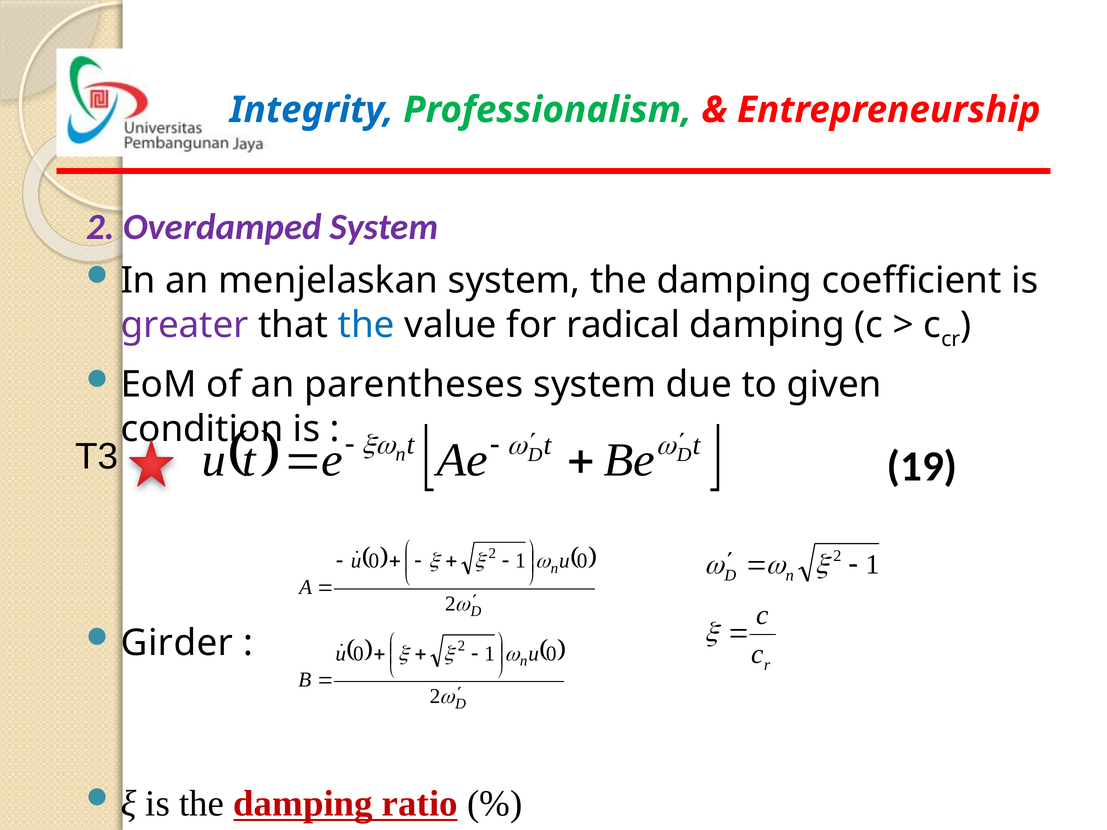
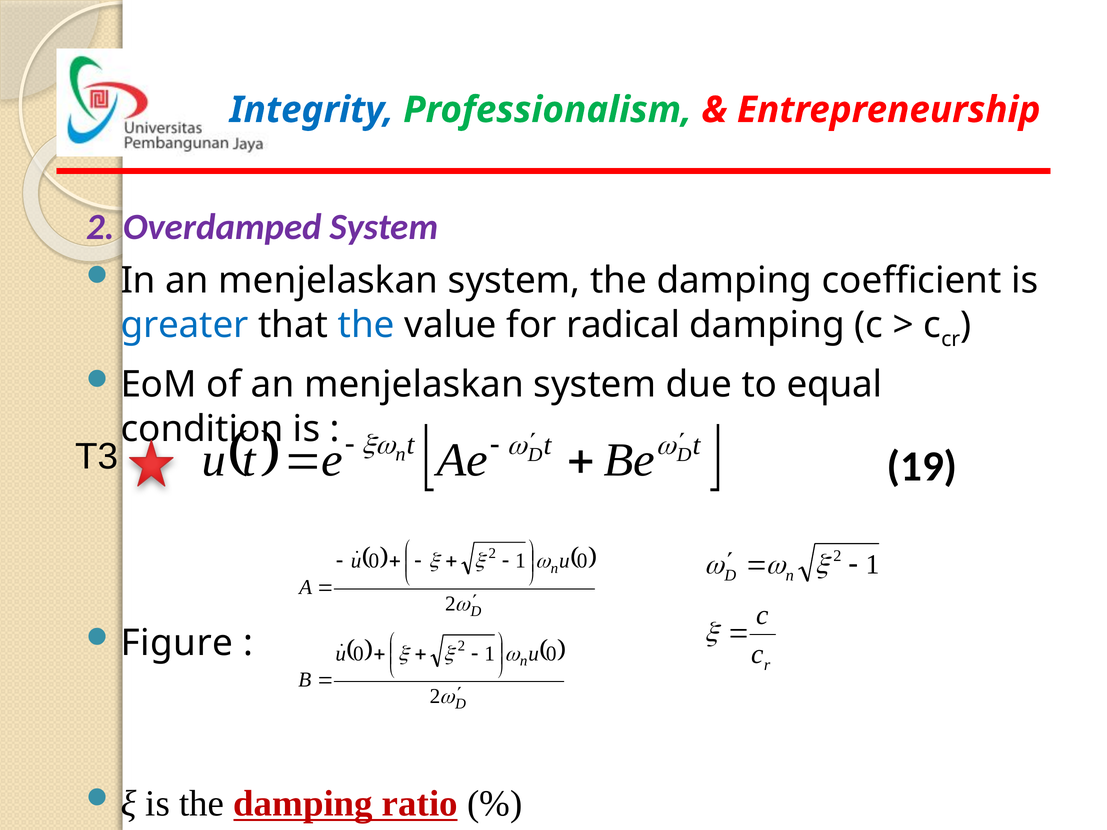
greater colour: purple -> blue (185, 325)
of an parentheses: parentheses -> menjelaskan (414, 385)
given: given -> equal (834, 385)
Girder: Girder -> Figure (177, 643)
